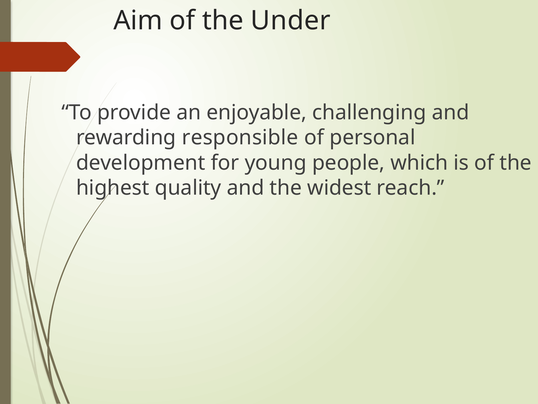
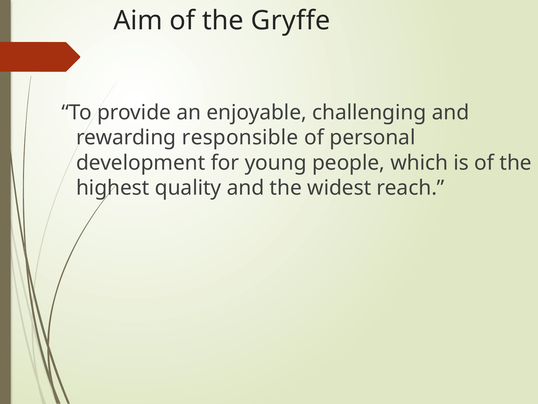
Under: Under -> Gryffe (291, 21)
